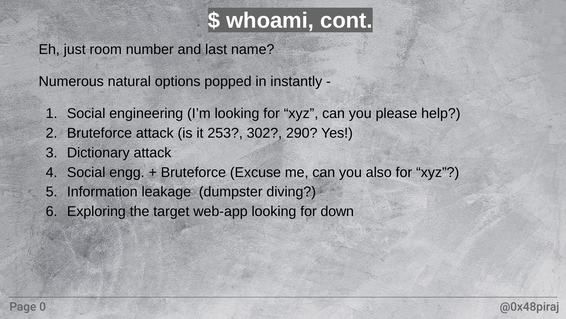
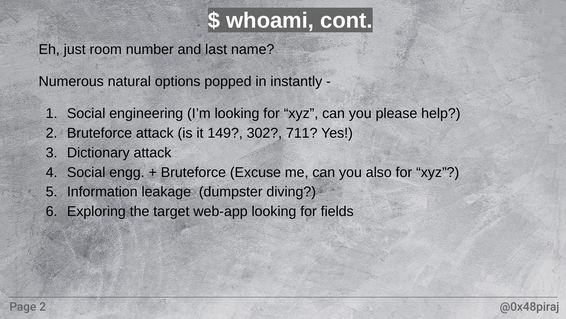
253: 253 -> 149 (225, 133)
290: 290 -> 711 (302, 133)
down: down -> fields (337, 211)
Page 0: 0 -> 2 (43, 306)
